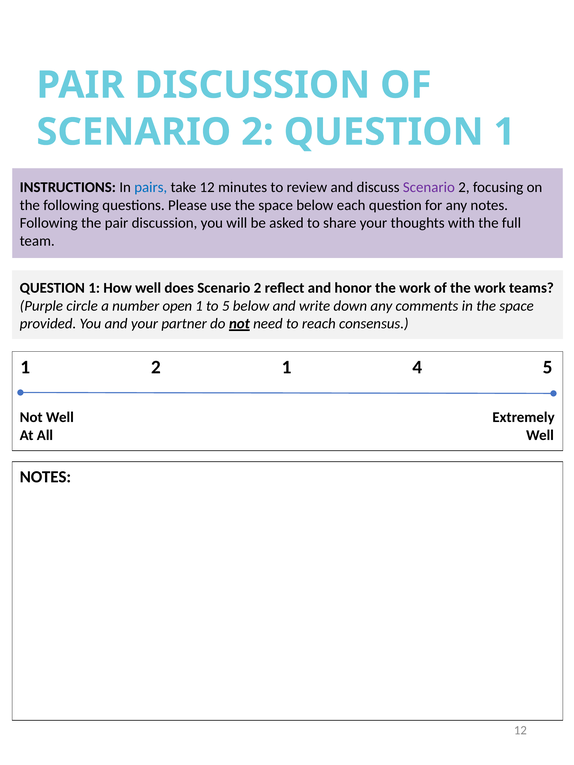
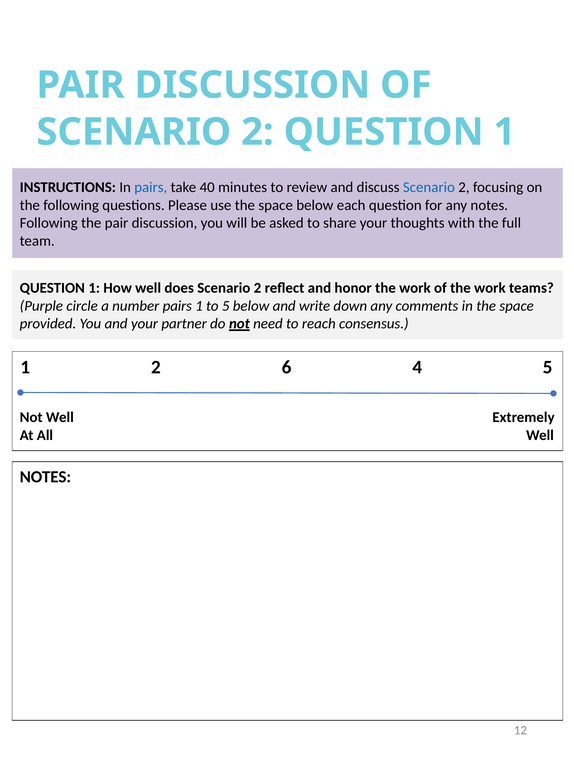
take 12: 12 -> 40 (207, 187)
Scenario colour: purple -> blue (429, 187)
number open: open -> pairs (177, 306)
2 1: 1 -> 6 (287, 367)
